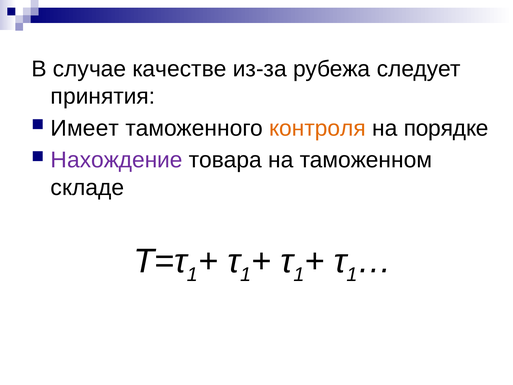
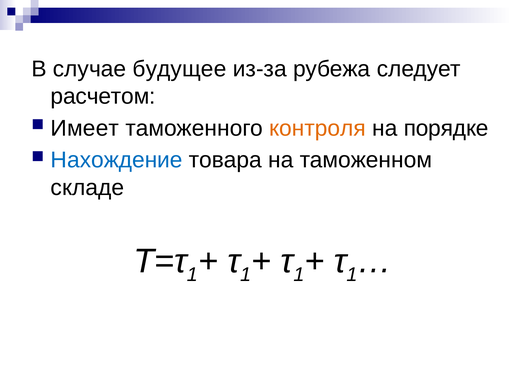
качестве: качестве -> будущее (180, 69)
принятия: принятия -> расчетом (103, 96)
Нахождение colour: purple -> blue (117, 160)
